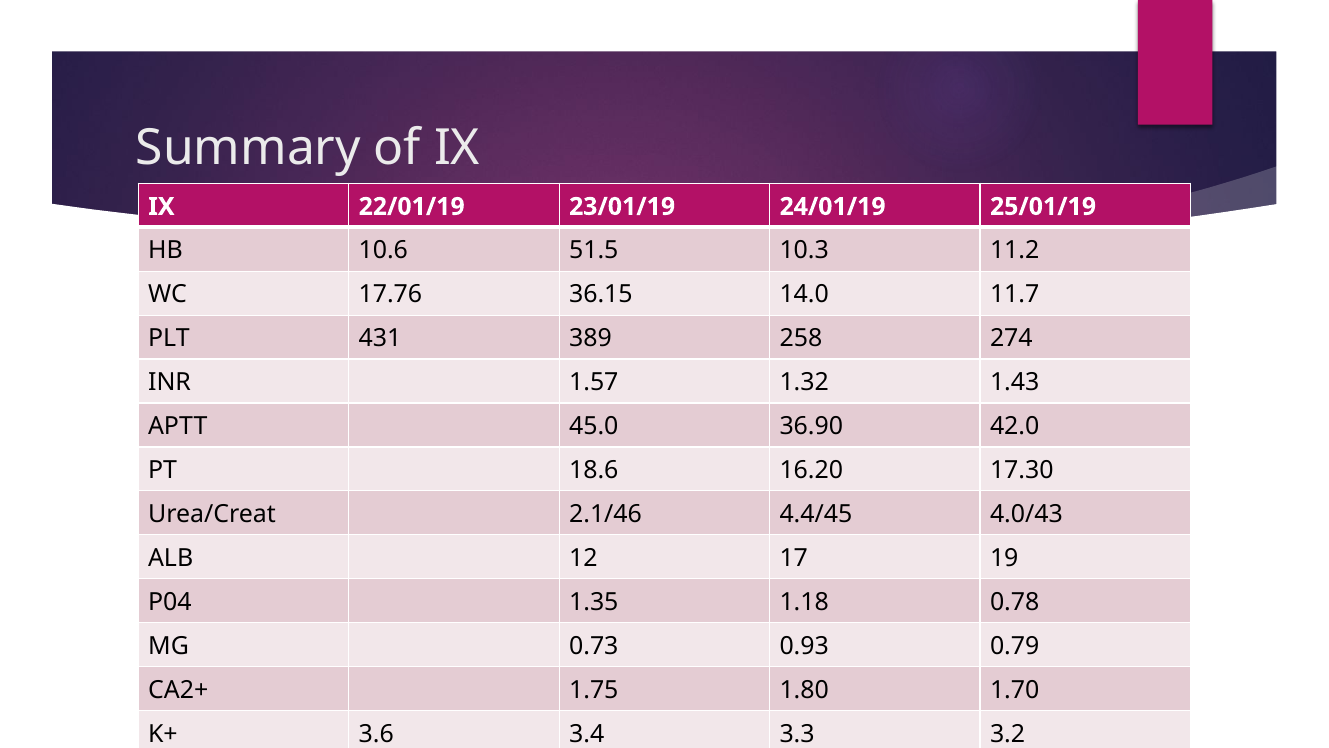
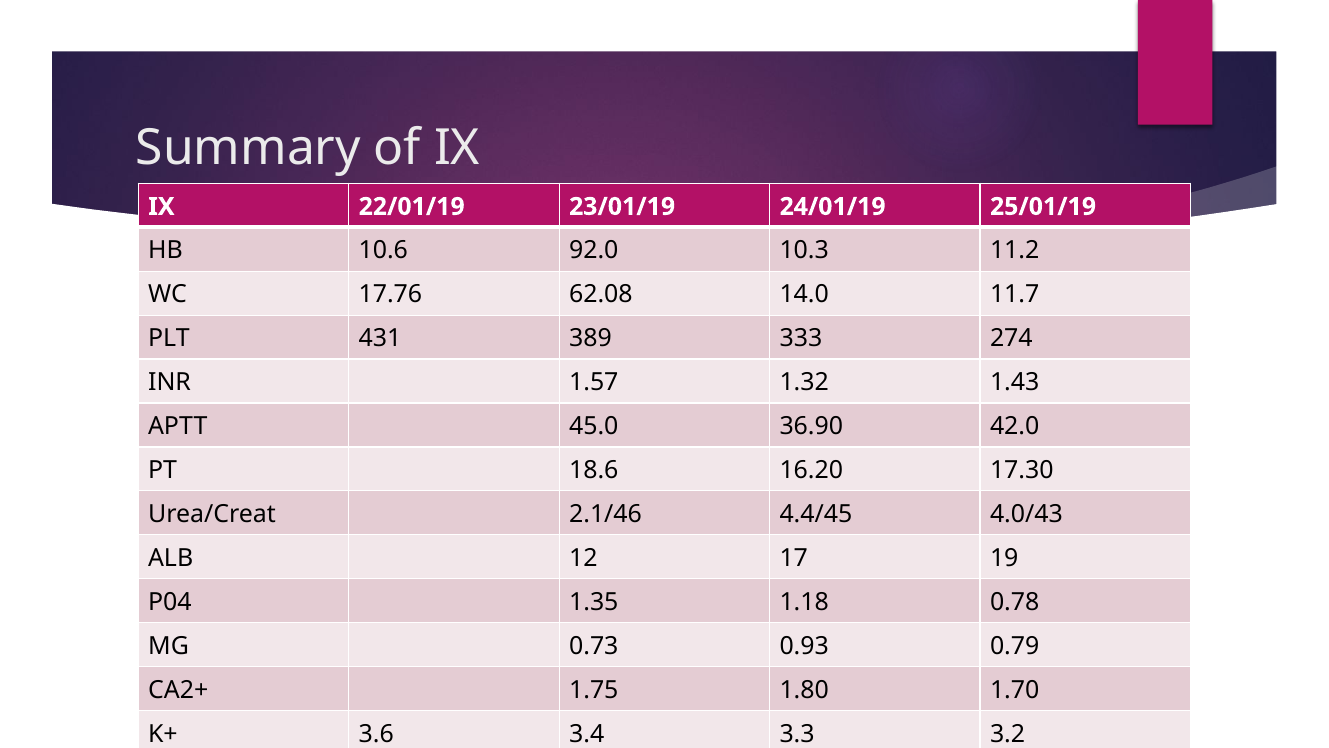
51.5: 51.5 -> 92.0 (594, 250)
36.15: 36.15 -> 62.08 (601, 294)
258: 258 -> 333 (801, 338)
